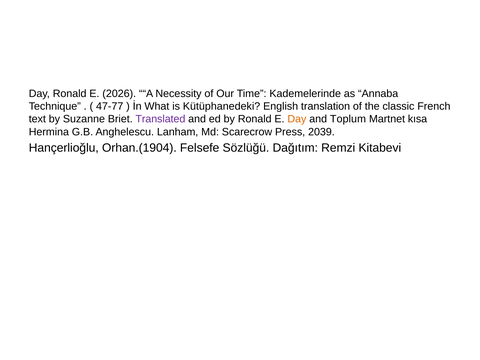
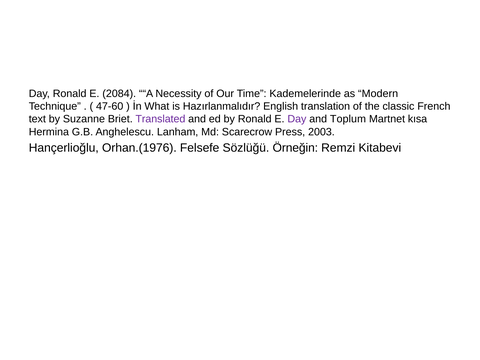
2026: 2026 -> 2084 (119, 94)
Annaba: Annaba -> Modern (378, 94)
47-77: 47-77 -> 47-60 (110, 106)
Kütüphanedeki: Kütüphanedeki -> Hazırlanmalıdır (222, 106)
Day colour: orange -> purple (297, 119)
2039: 2039 -> 2003 (321, 132)
Orhan.(1904: Orhan.(1904 -> Orhan.(1976 (139, 148)
Dağıtım: Dağıtım -> Örneğin (295, 148)
